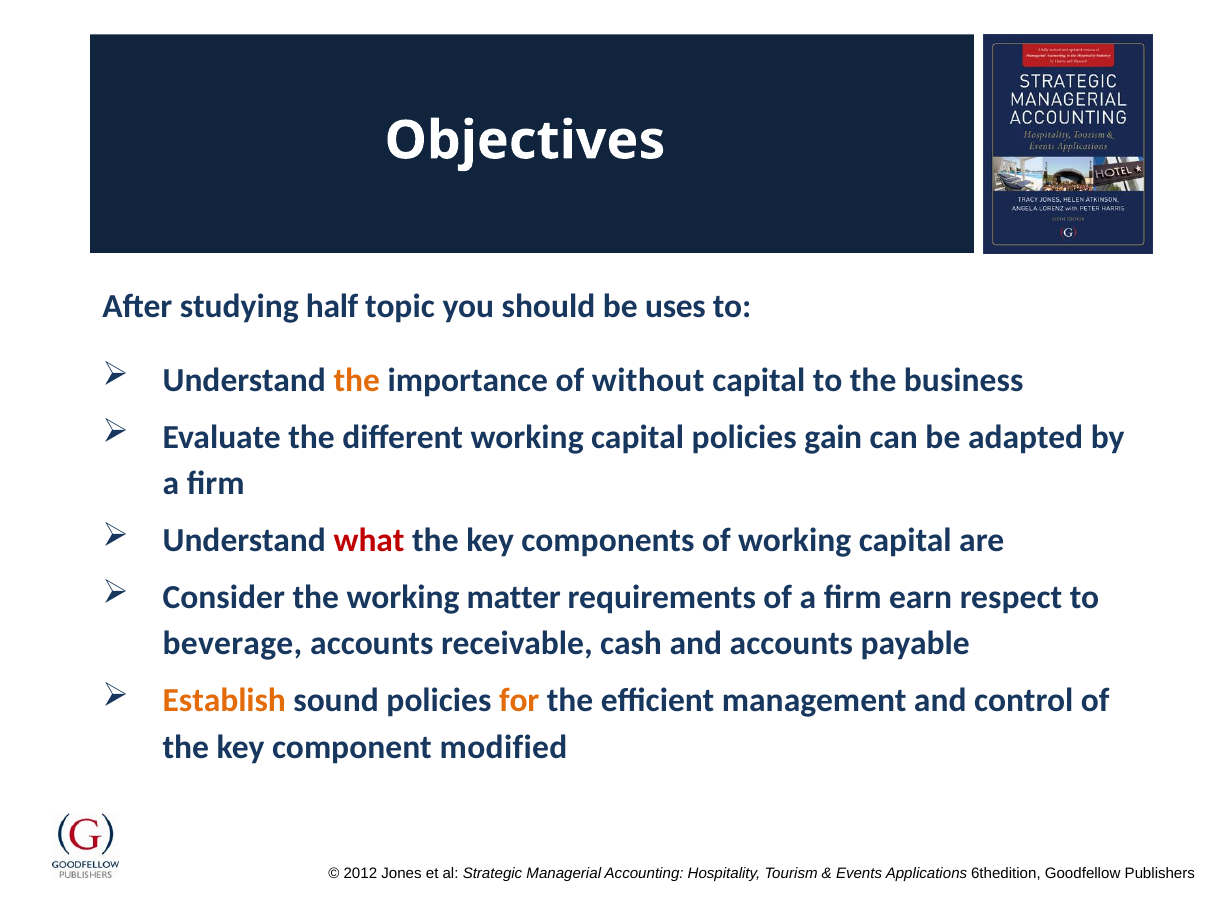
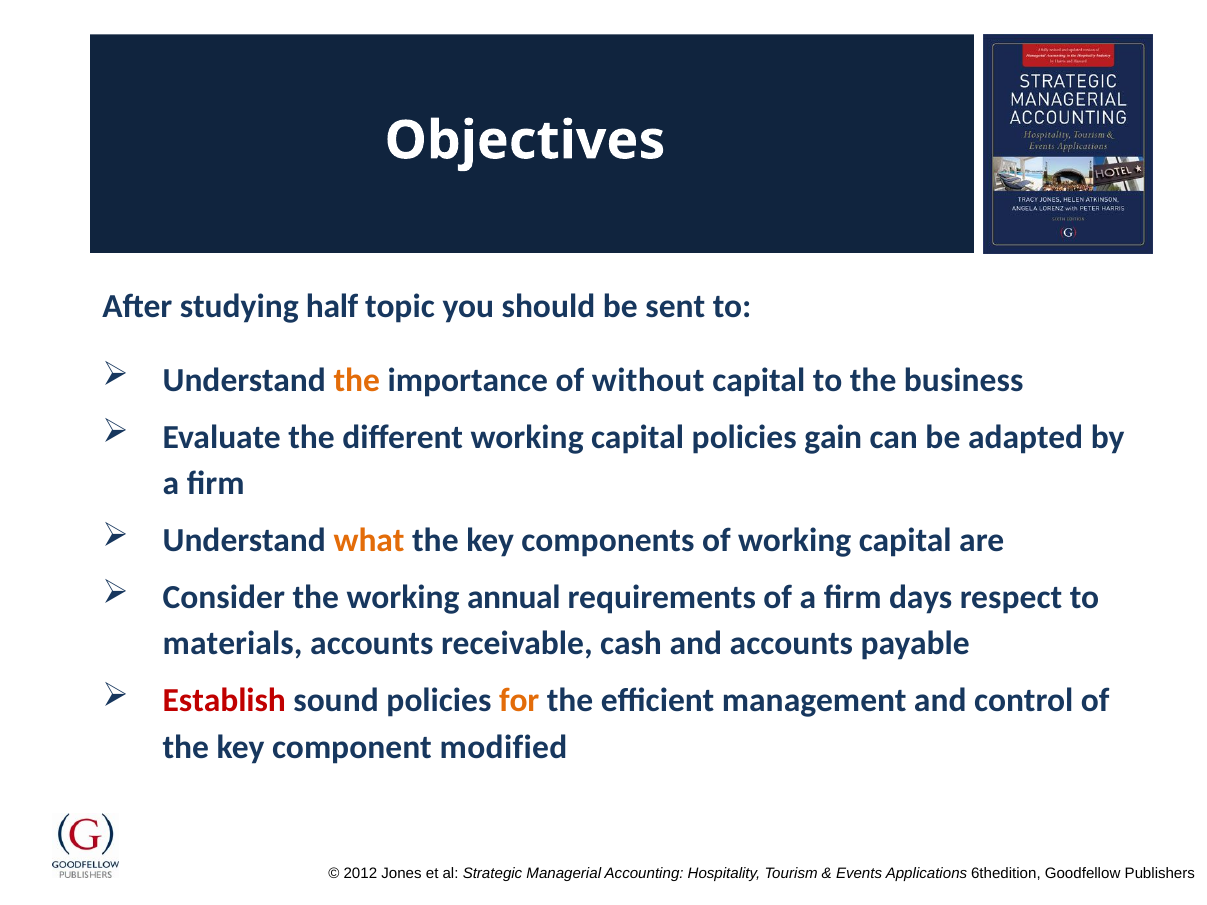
uses: uses -> sent (675, 307)
what colour: red -> orange (369, 541)
matter: matter -> annual (514, 598)
earn: earn -> days (921, 598)
beverage: beverage -> materials (233, 644)
Establish colour: orange -> red (224, 701)
